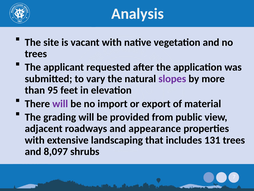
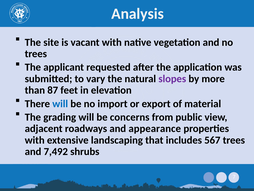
95: 95 -> 87 (53, 90)
will colour: purple -> blue (60, 103)
provided: provided -> concerns (130, 117)
131: 131 -> 567 (212, 140)
8,097: 8,097 -> 7,492 (56, 151)
